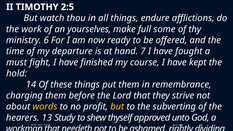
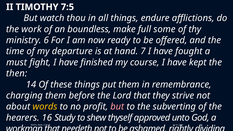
2:5: 2:5 -> 7:5 (67, 7)
yourselves: yourselves -> boundless (89, 29)
hold: hold -> then (17, 73)
but colour: yellow -> pink (117, 107)
13: 13 -> 16 (47, 118)
